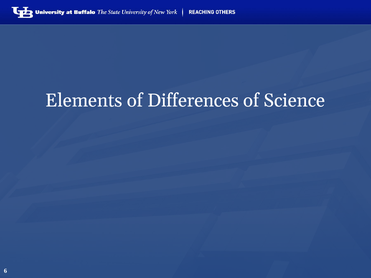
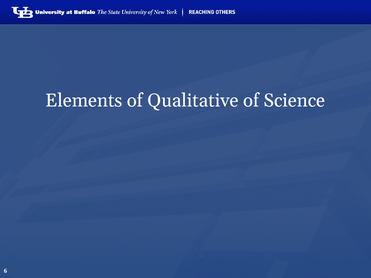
Differences: Differences -> Qualitative (193, 101)
